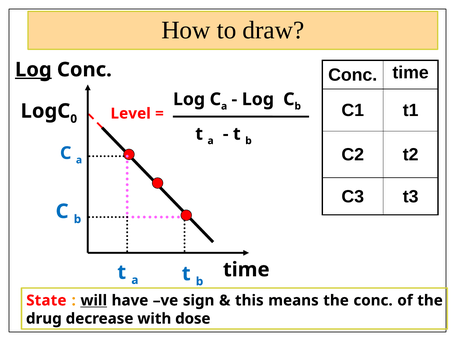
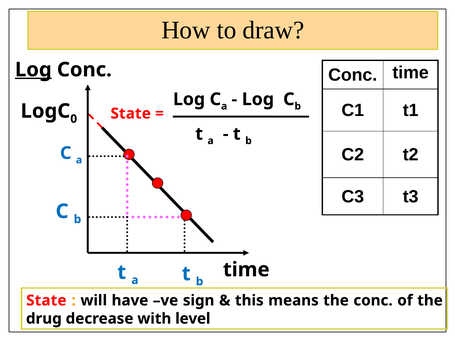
Level: Level -> State (131, 114)
will underline: present -> none (94, 301)
dose: dose -> level (193, 319)
